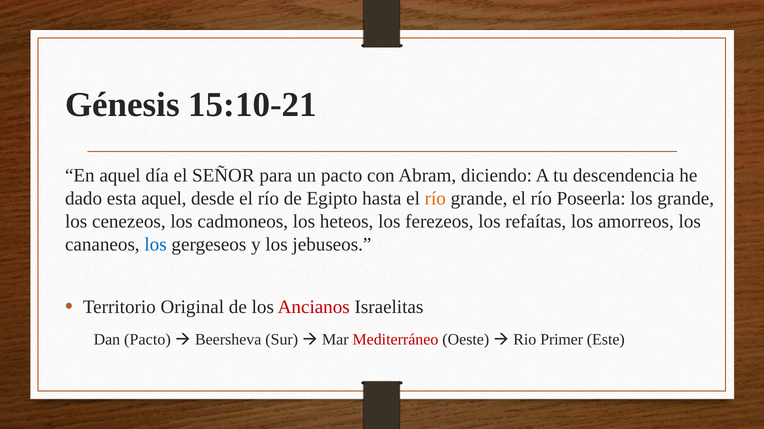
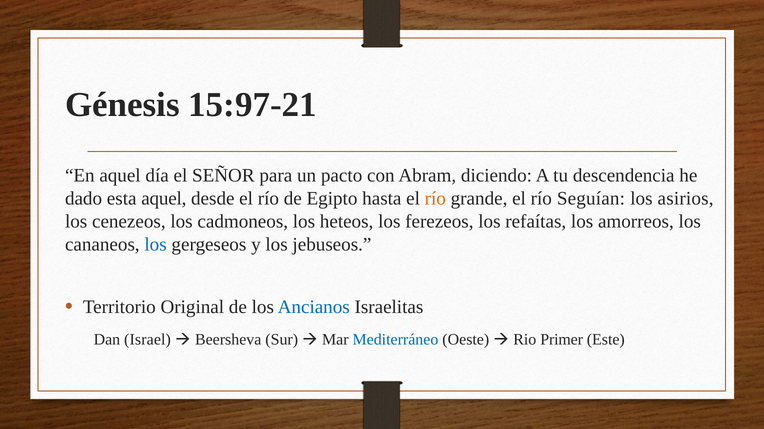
15:10-21: 15:10-21 -> 15:97-21 (253, 105)
Poseerla: Poseerla -> Seguían (591, 199)
los grande: grande -> asirios (686, 199)
Ancianos colour: red -> blue (314, 308)
Dan Pacto: Pacto -> Israel (148, 340)
Mediterráneo colour: red -> blue (395, 340)
